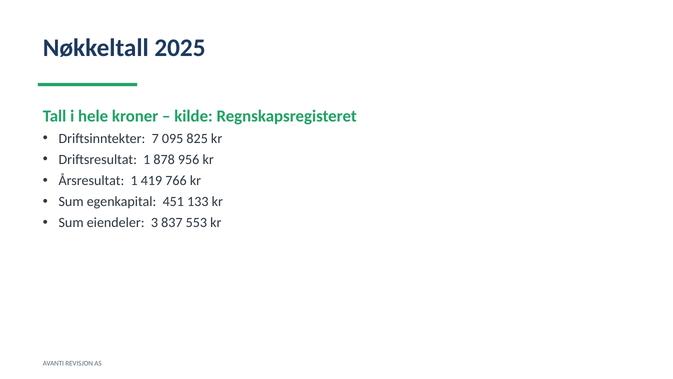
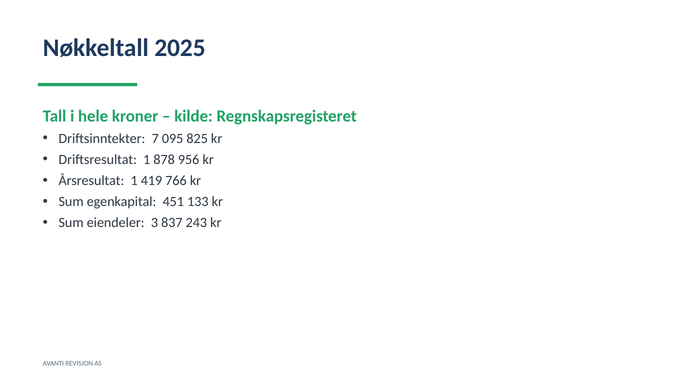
553: 553 -> 243 (196, 223)
